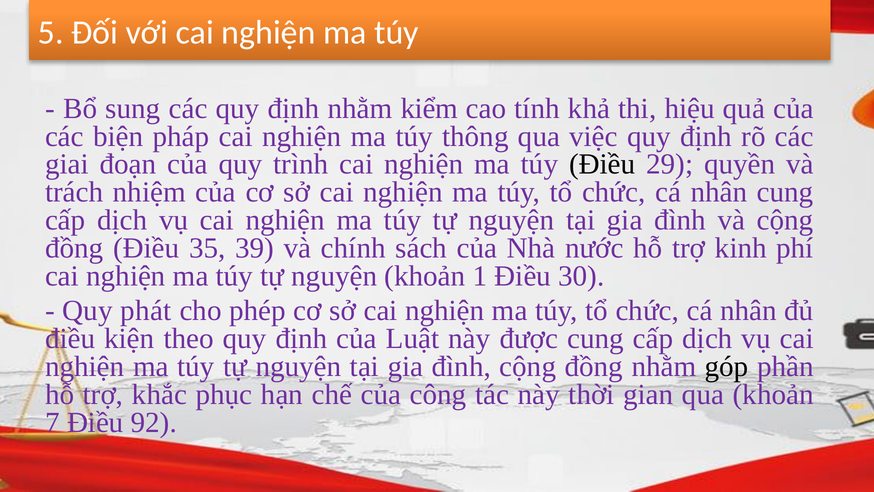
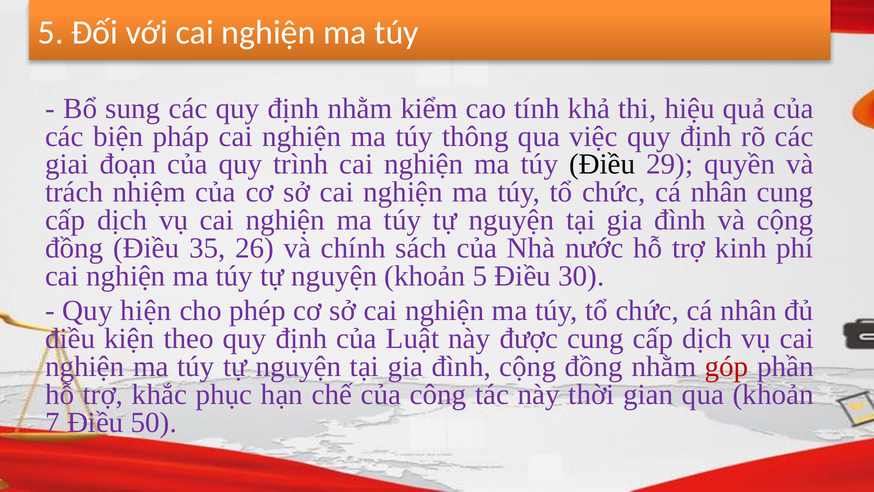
39: 39 -> 26 (255, 248)
khoản 1: 1 -> 5 (480, 276)
phát: phát -> hiện (146, 310)
góp colour: black -> red (727, 366)
92: 92 -> 50 (154, 422)
